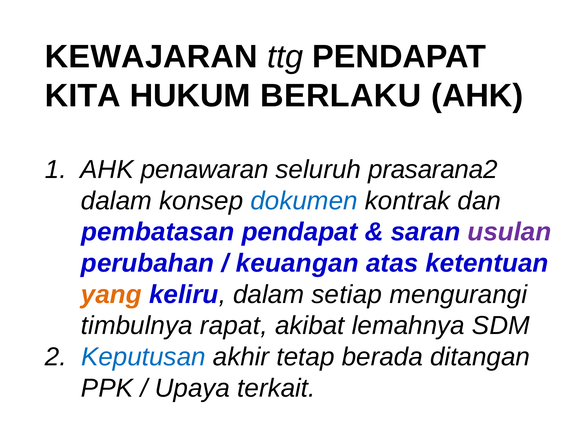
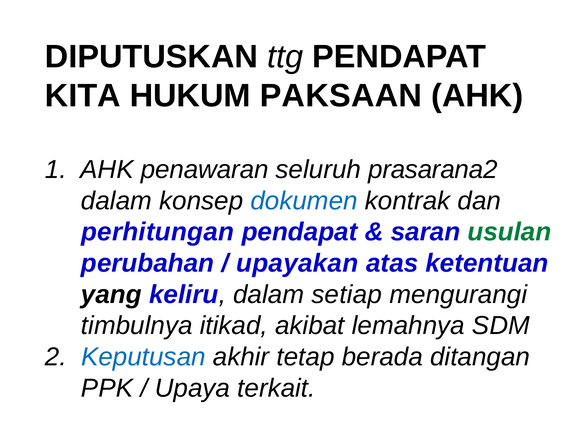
KEWAJARAN: KEWAJARAN -> DIPUTUSKAN (151, 57)
BERLAKU: BERLAKU -> PAKSAAN (341, 96)
pembatasan: pembatasan -> perhitungan (158, 232)
usulan colour: purple -> green (509, 232)
keuangan: keuangan -> upayakan (297, 264)
yang colour: orange -> black (111, 295)
rapat: rapat -> itikad (234, 326)
